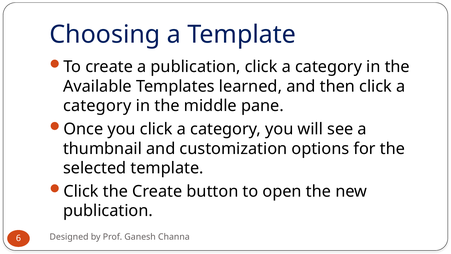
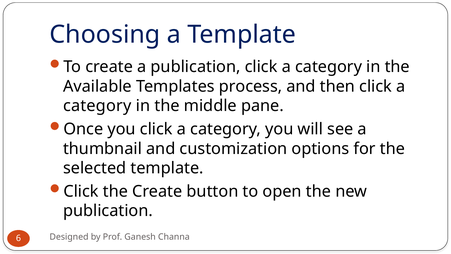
learned: learned -> process (251, 86)
